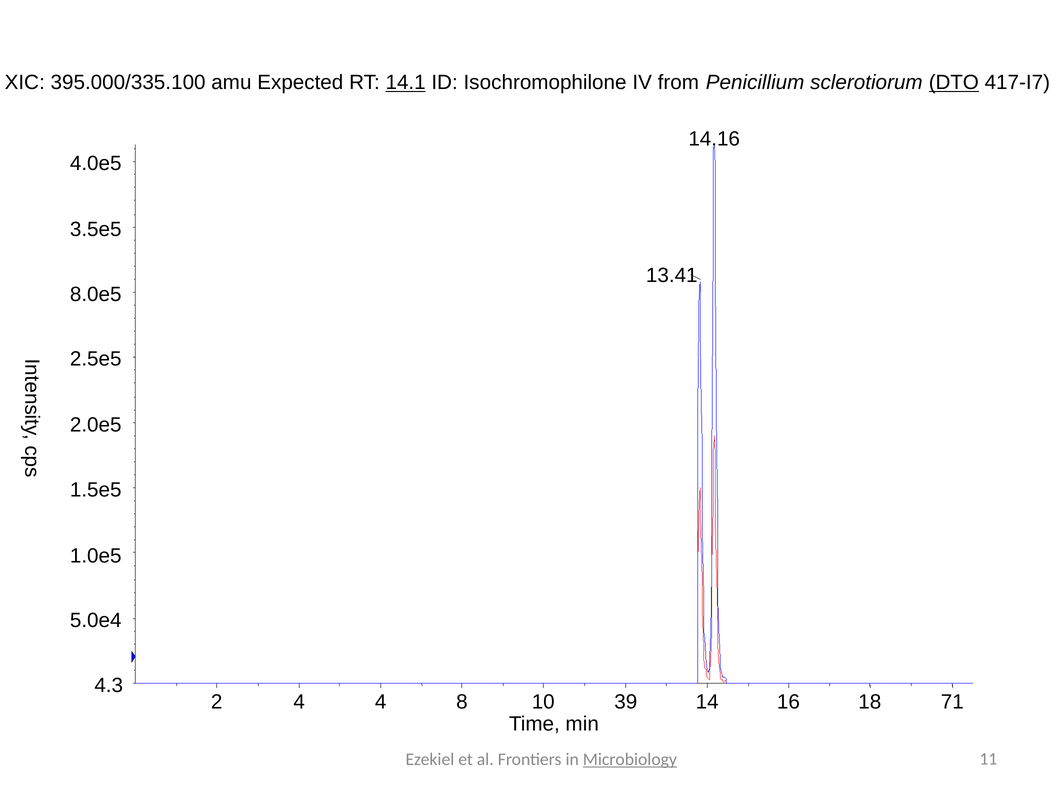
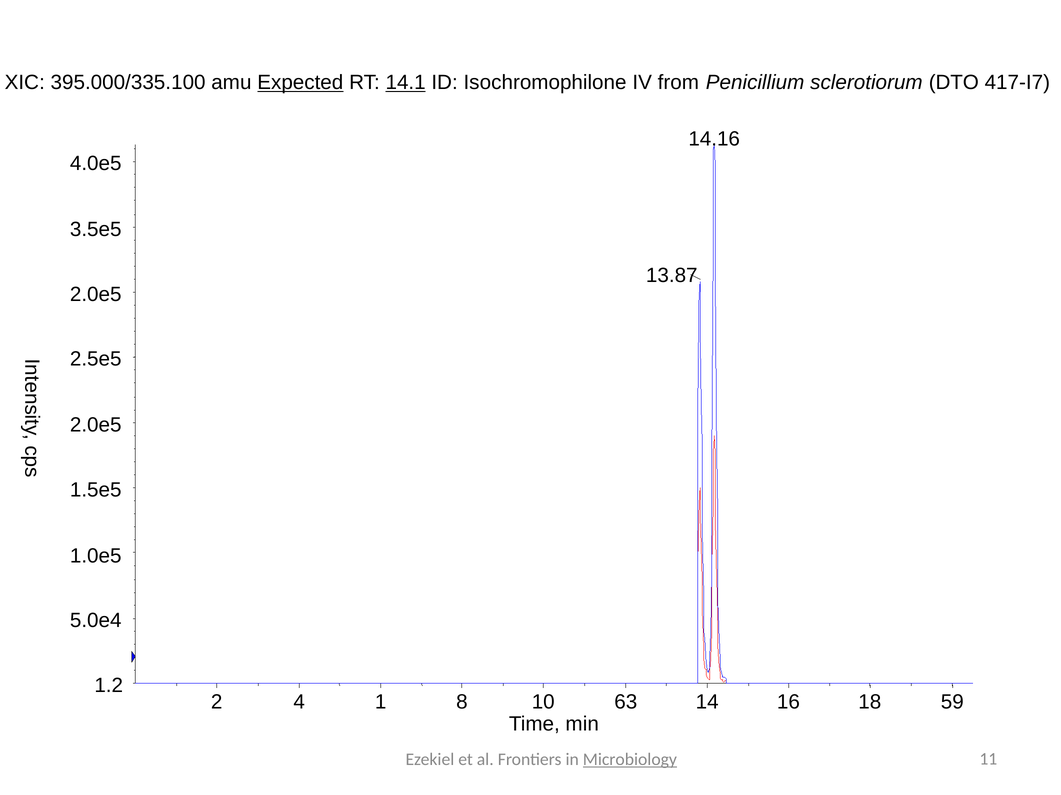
Expected underline: none -> present (300, 83)
DTO underline: present -> none (954, 83)
13.41: 13.41 -> 13.87 (672, 276)
8.0e5: 8.0e5 -> 2.0e5 (96, 295)
4.3: 4.3 -> 1.2 (109, 686)
4 4: 4 -> 1 (381, 702)
39: 39 -> 63 (626, 702)
71: 71 -> 59 (952, 702)
